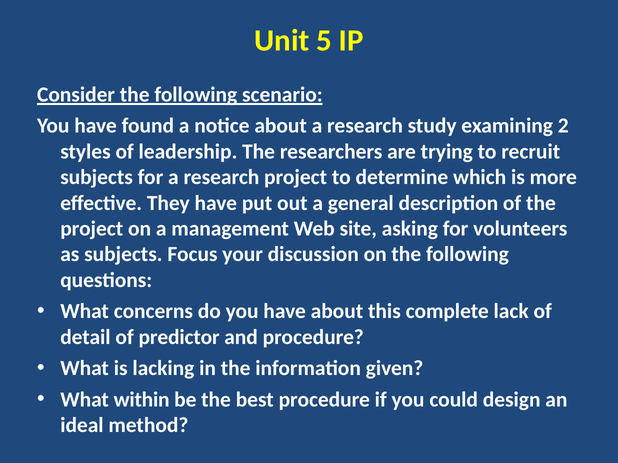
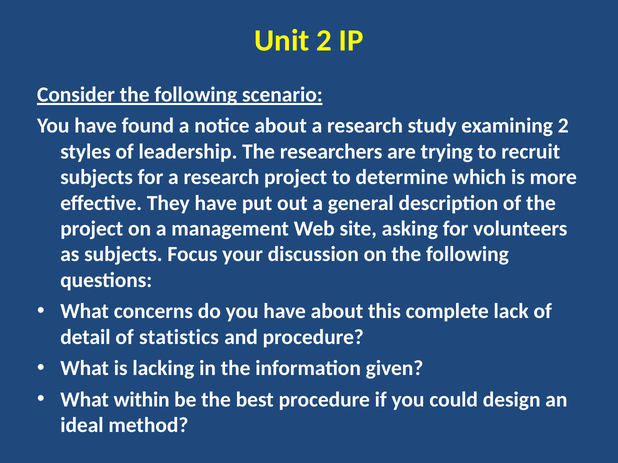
Unit 5: 5 -> 2 (324, 41)
predictor: predictor -> statistics (179, 337)
